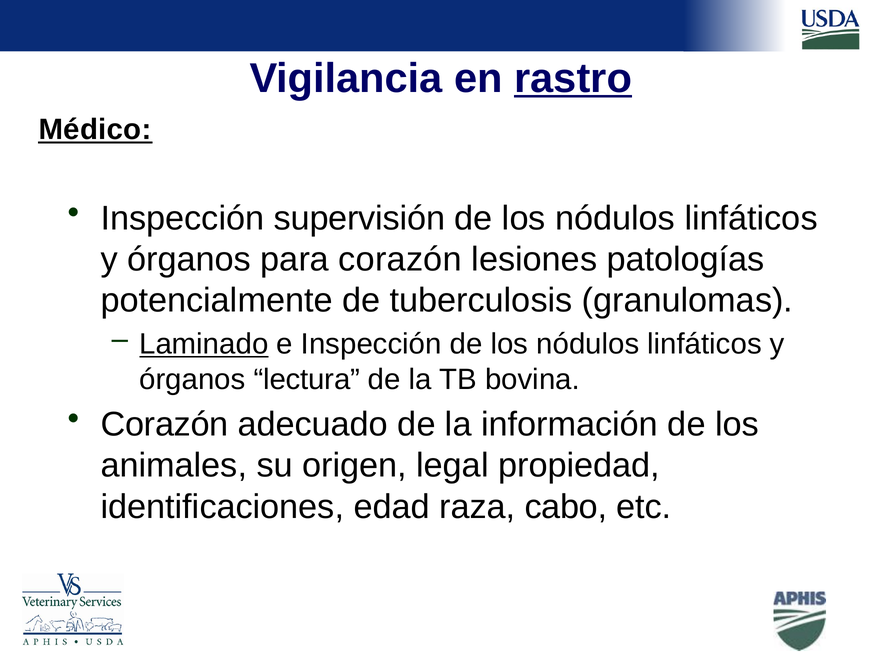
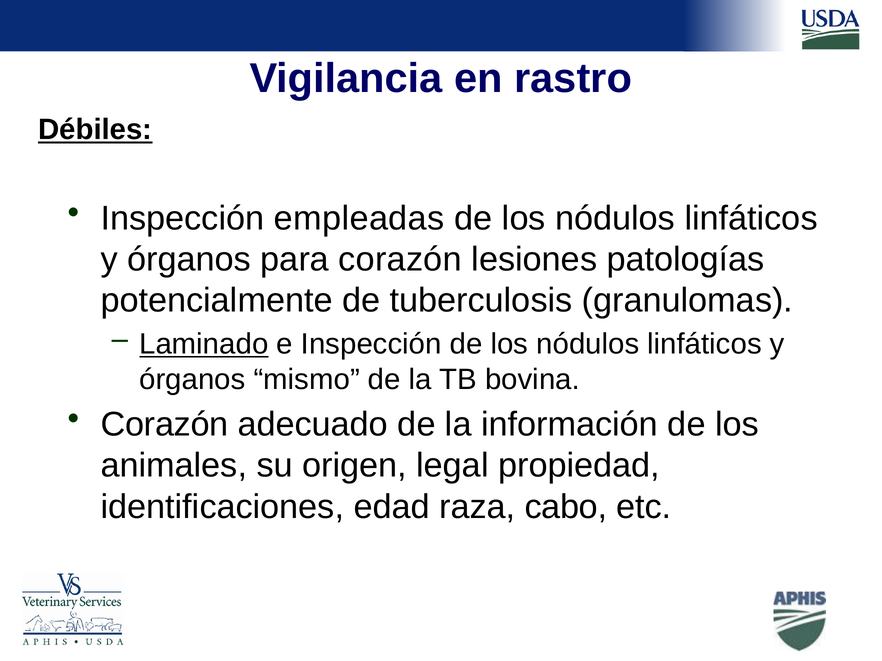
rastro underline: present -> none (573, 79)
Médico: Médico -> Débiles (95, 130)
supervisión: supervisión -> empleadas (359, 218)
lectura: lectura -> mismo (307, 380)
